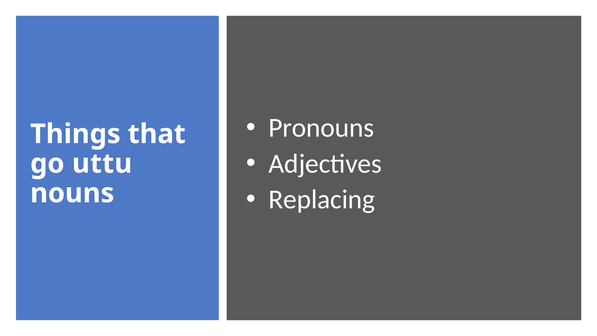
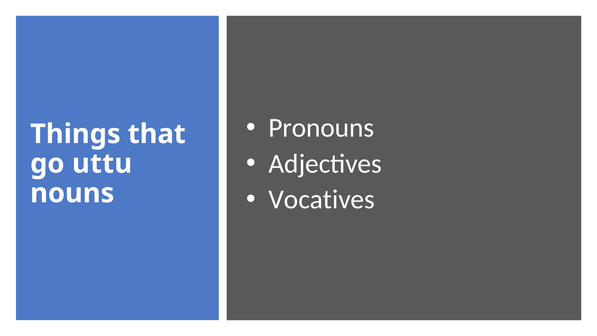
Replacing: Replacing -> Vocatives (322, 199)
